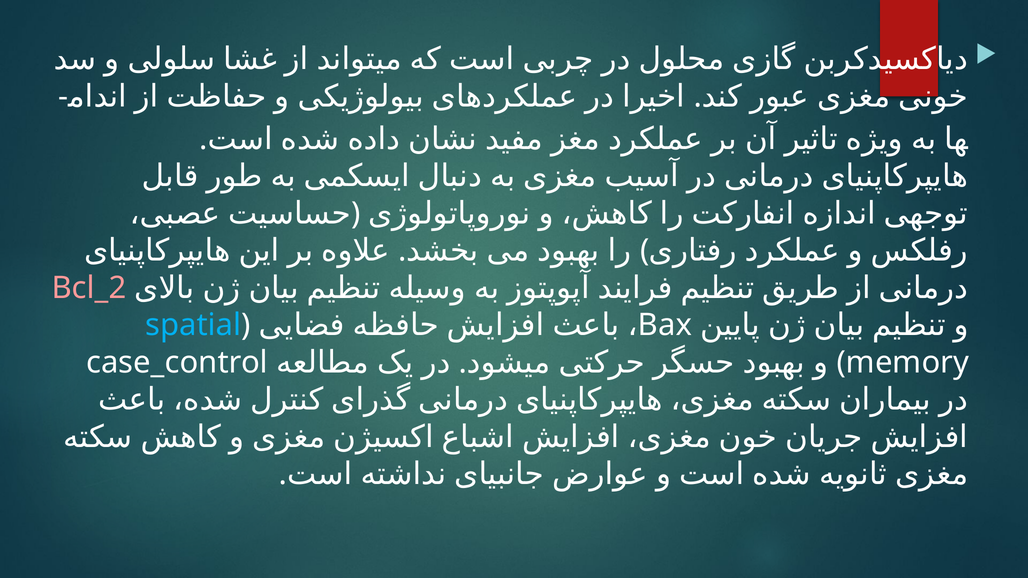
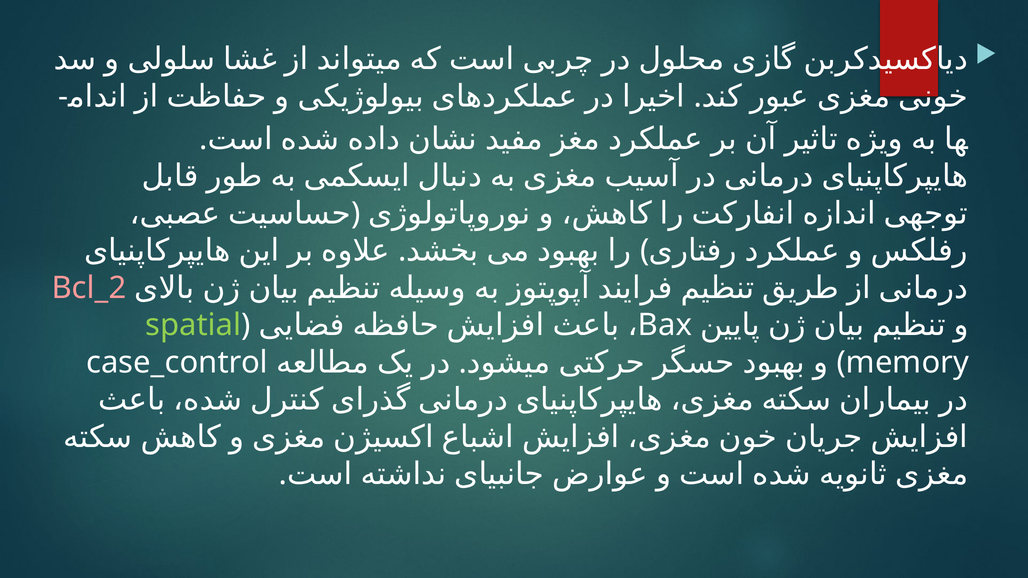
spatial colour: light blue -> light green (193, 325)
